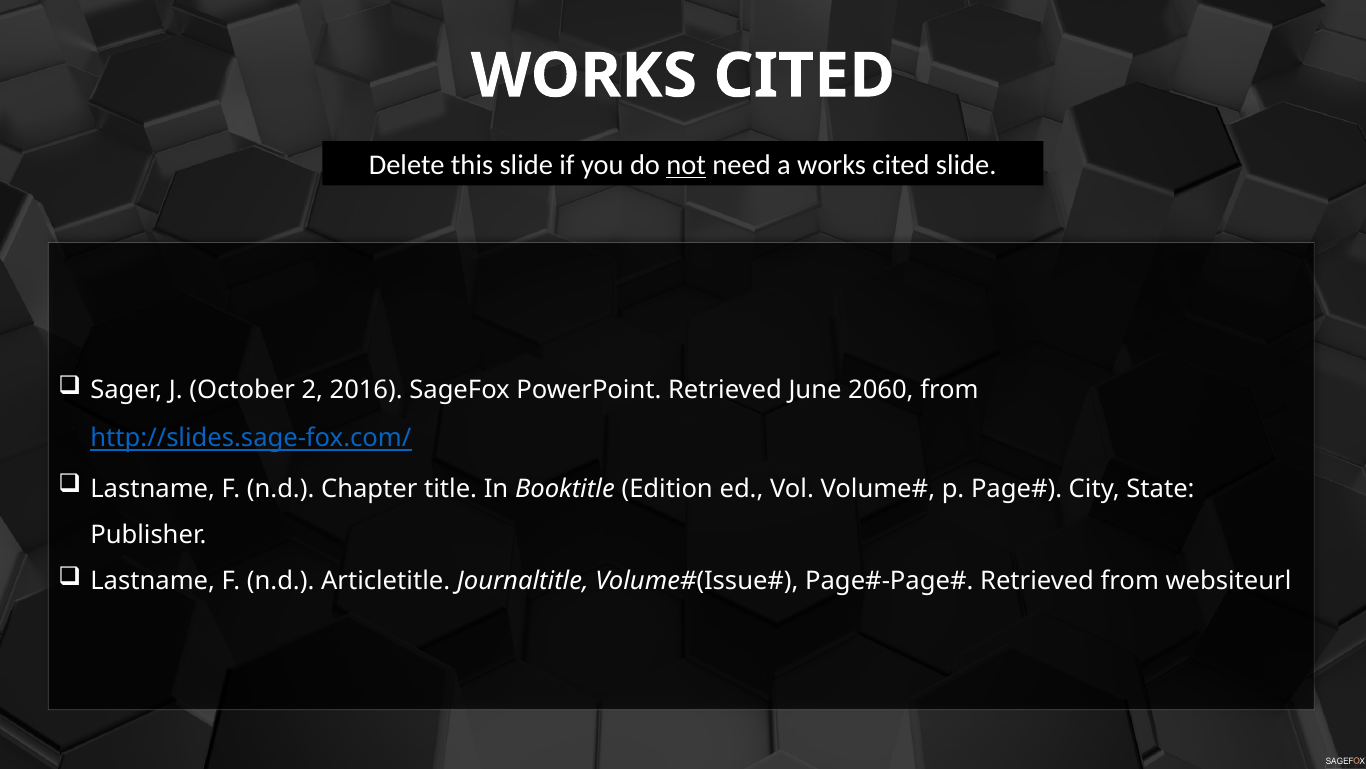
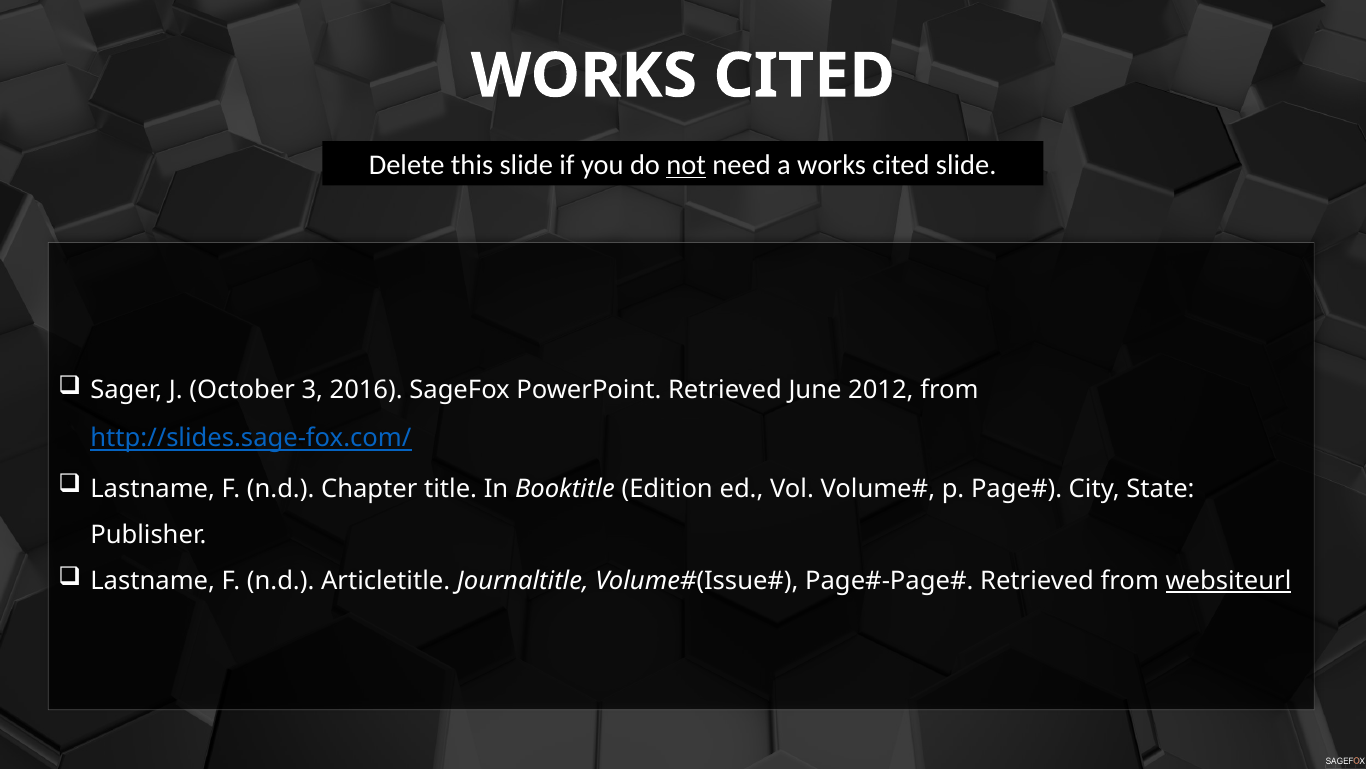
2: 2 -> 3 (312, 390)
2060: 2060 -> 2012 (881, 390)
websiteurl underline: none -> present (1228, 580)
